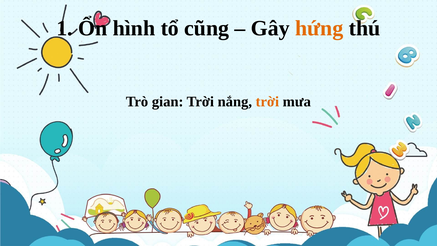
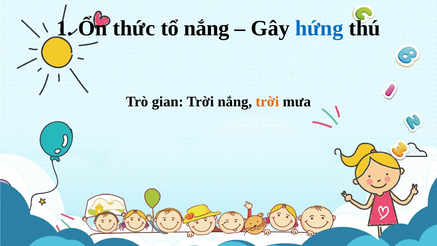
hình: hình -> thức (134, 28)
tổ cũng: cũng -> nắng (207, 28)
hứng colour: orange -> blue (319, 28)
